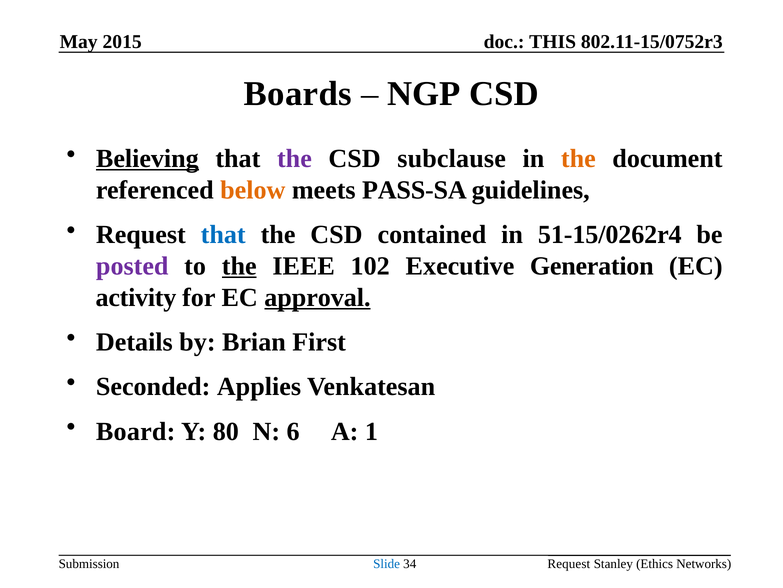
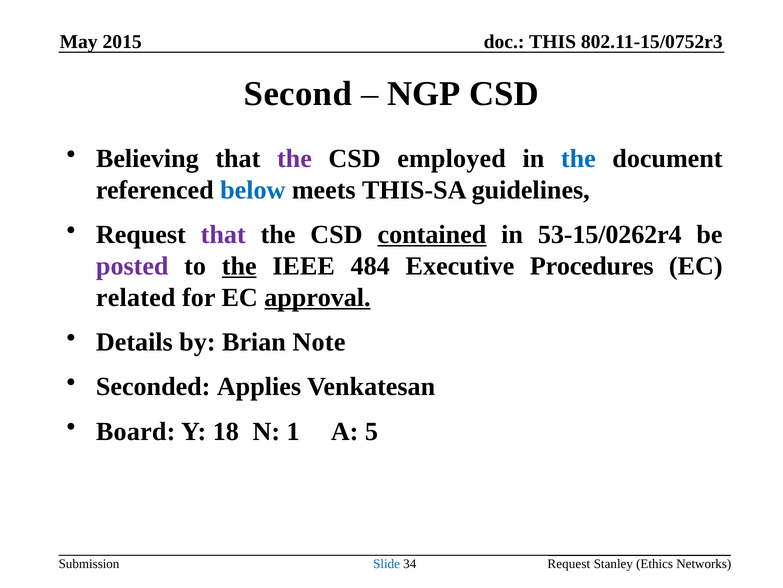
Boards: Boards -> Second (298, 94)
Believing underline: present -> none (147, 158)
subclause: subclause -> employed (452, 158)
the colour: orange -> blue (578, 158)
below colour: orange -> blue (253, 190)
PASS-SA: PASS-SA -> THIS-SA (414, 190)
that colour: blue -> purple (223, 234)
contained underline: none -> present (432, 234)
51-15/0262r4: 51-15/0262r4 -> 53-15/0262r4 (610, 234)
102: 102 -> 484 (370, 266)
Generation: Generation -> Procedures (592, 266)
activity: activity -> related (136, 297)
First: First -> Note (319, 342)
80: 80 -> 18 (226, 431)
6: 6 -> 1 (293, 431)
1: 1 -> 5 (371, 431)
